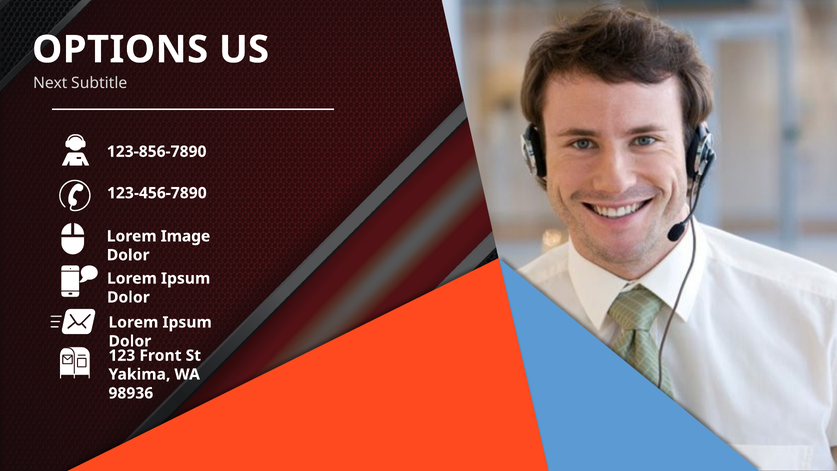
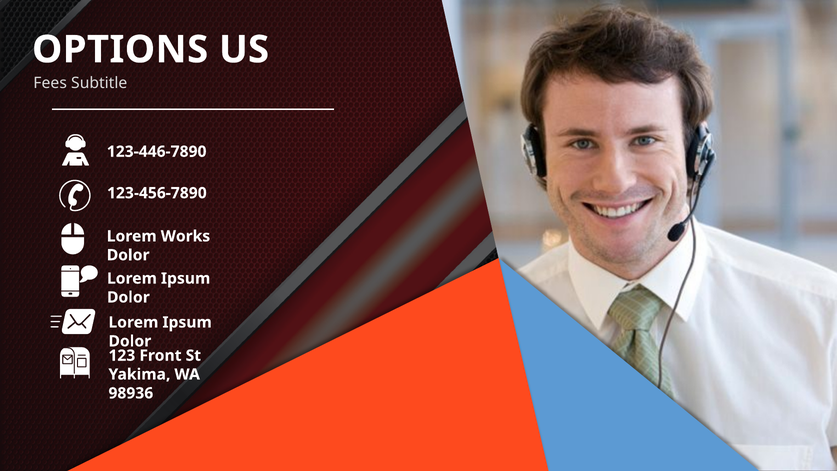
Next: Next -> Fees (50, 83)
123-856-7890: 123-856-7890 -> 123-446-7890 (157, 152)
Image: Image -> Works (185, 236)
